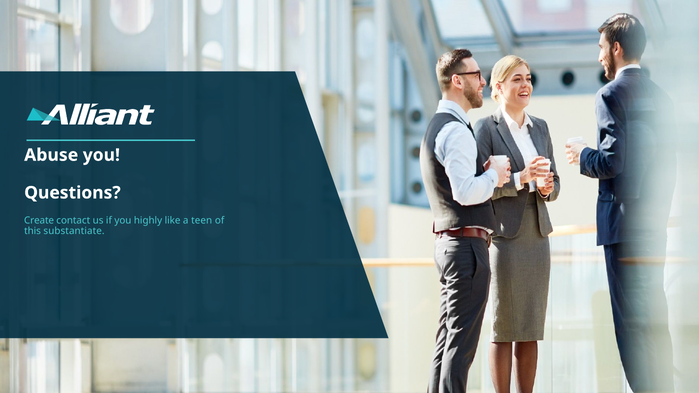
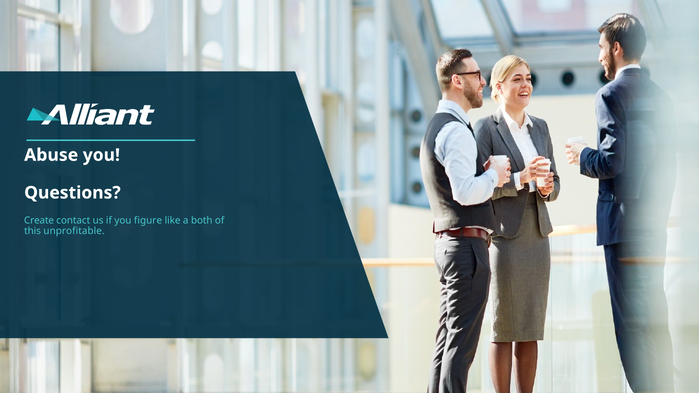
highly: highly -> figure (148, 221)
teen: teen -> both (202, 221)
substantiate: substantiate -> unprofitable (74, 231)
